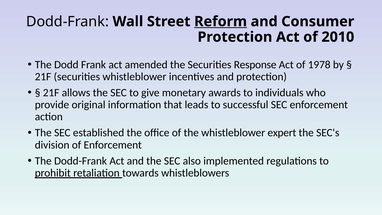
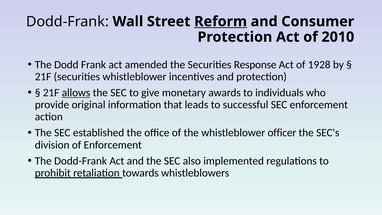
1978: 1978 -> 1928 (319, 65)
allows underline: none -> present (76, 93)
expert: expert -> officer (282, 133)
